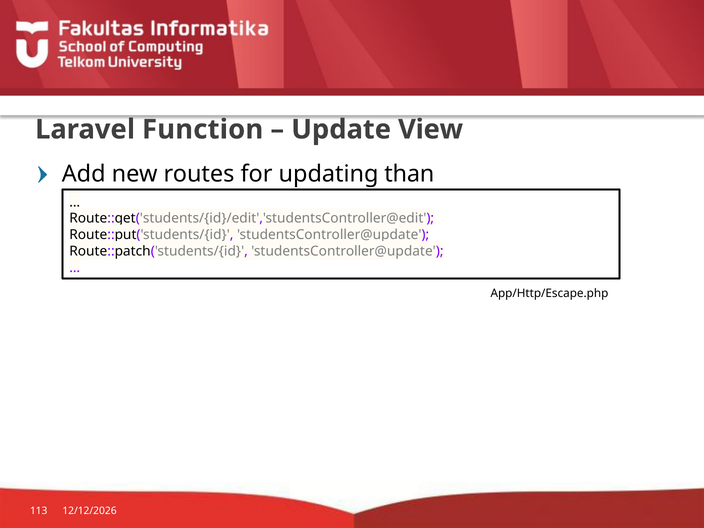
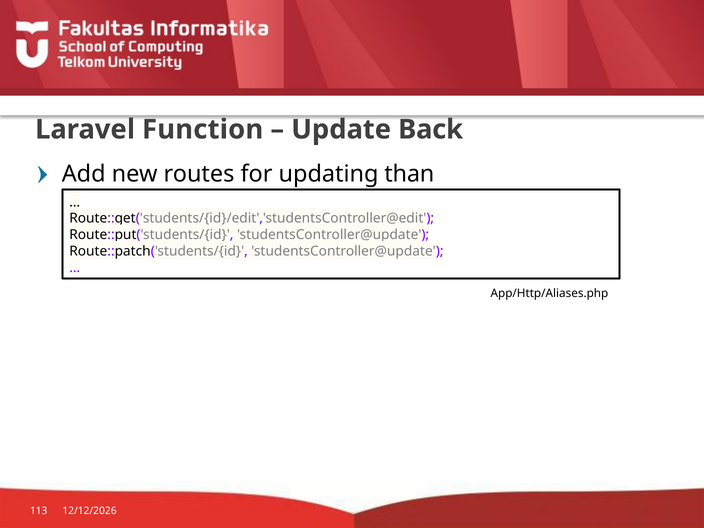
View: View -> Back (431, 129)
App/Http/Escape.php: App/Http/Escape.php -> App/Http/Aliases.php (549, 293)
